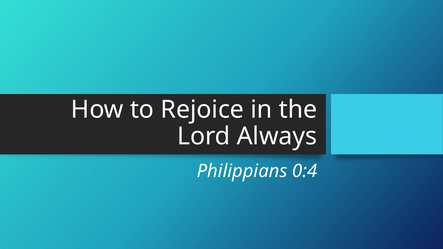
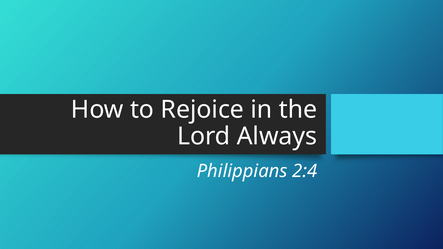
0:4: 0:4 -> 2:4 (305, 171)
